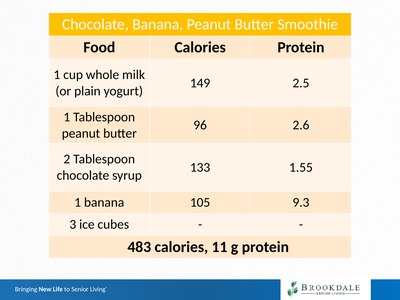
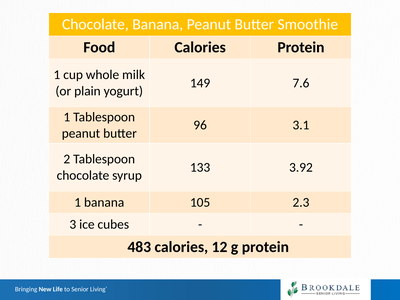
2.5: 2.5 -> 7.6 (301, 83)
2.6: 2.6 -> 3.1 (301, 125)
1.55: 1.55 -> 3.92 (301, 167)
9.3: 9.3 -> 2.3 (301, 202)
11: 11 -> 12 (220, 247)
